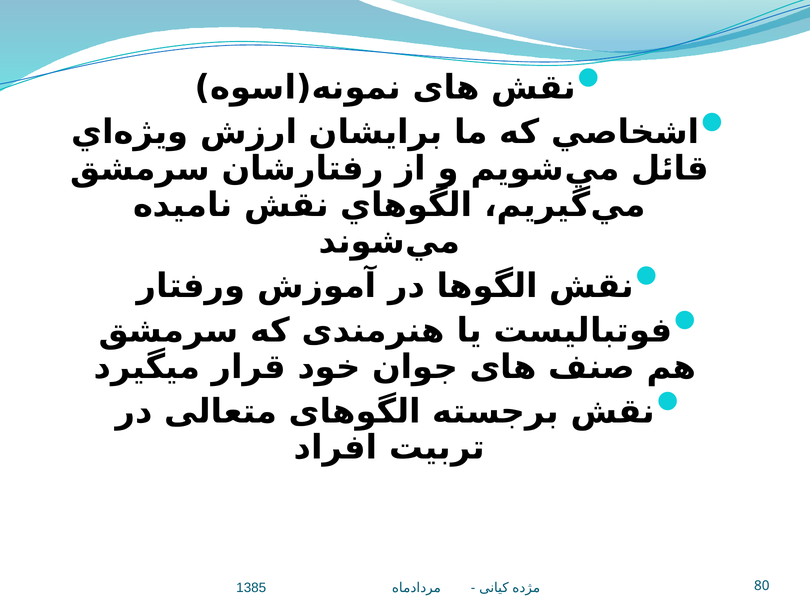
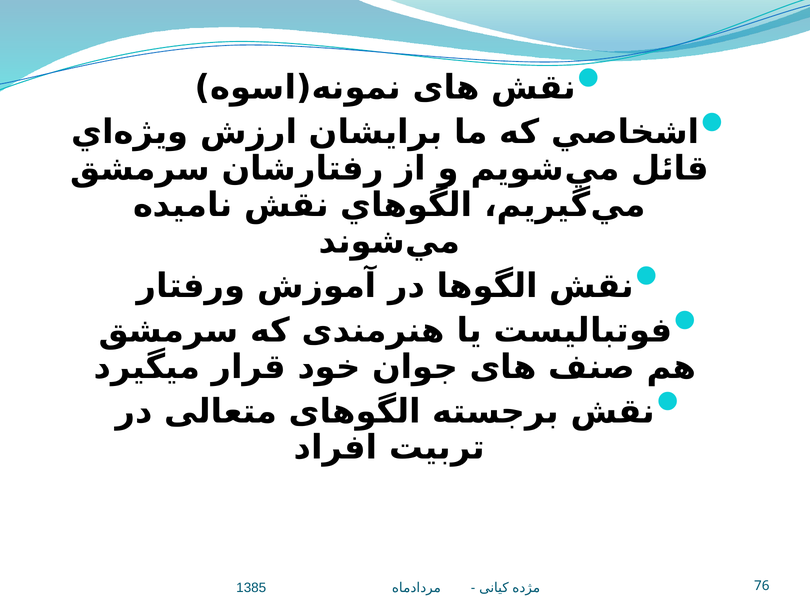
80: 80 -> 76 (762, 586)
